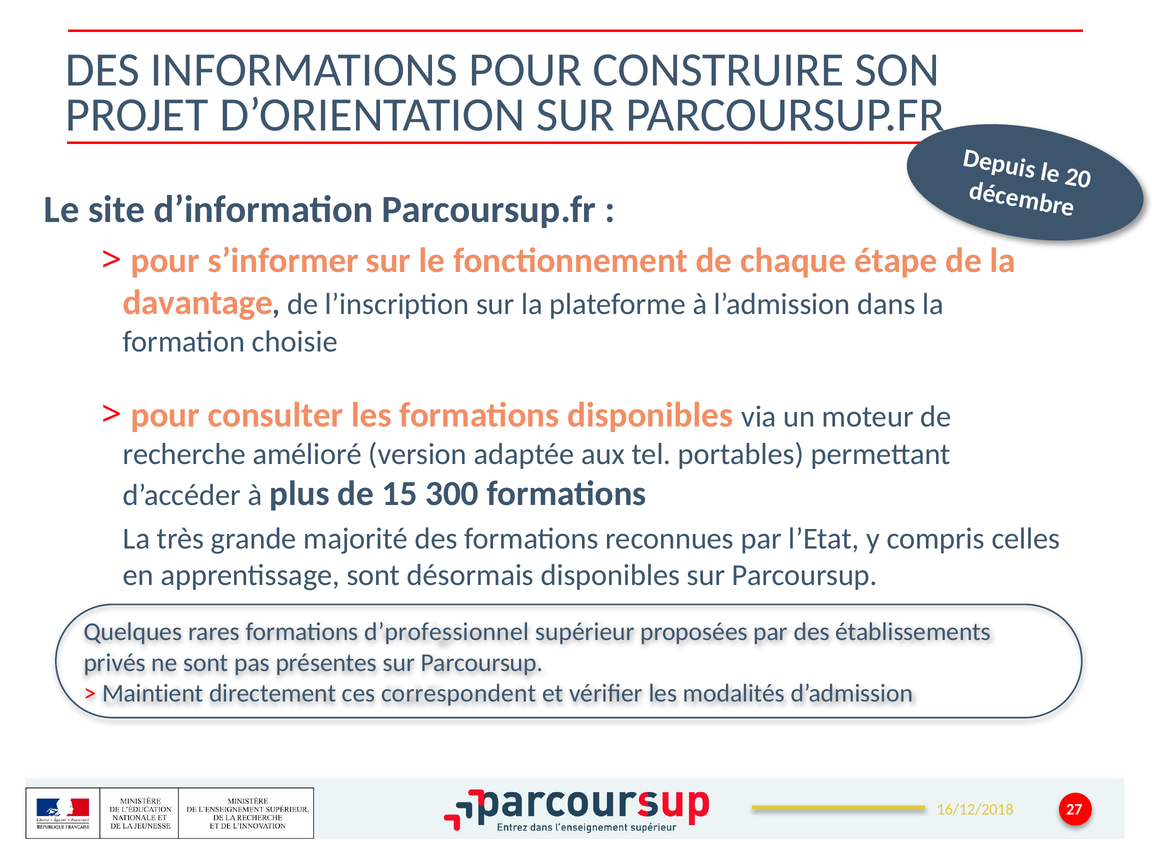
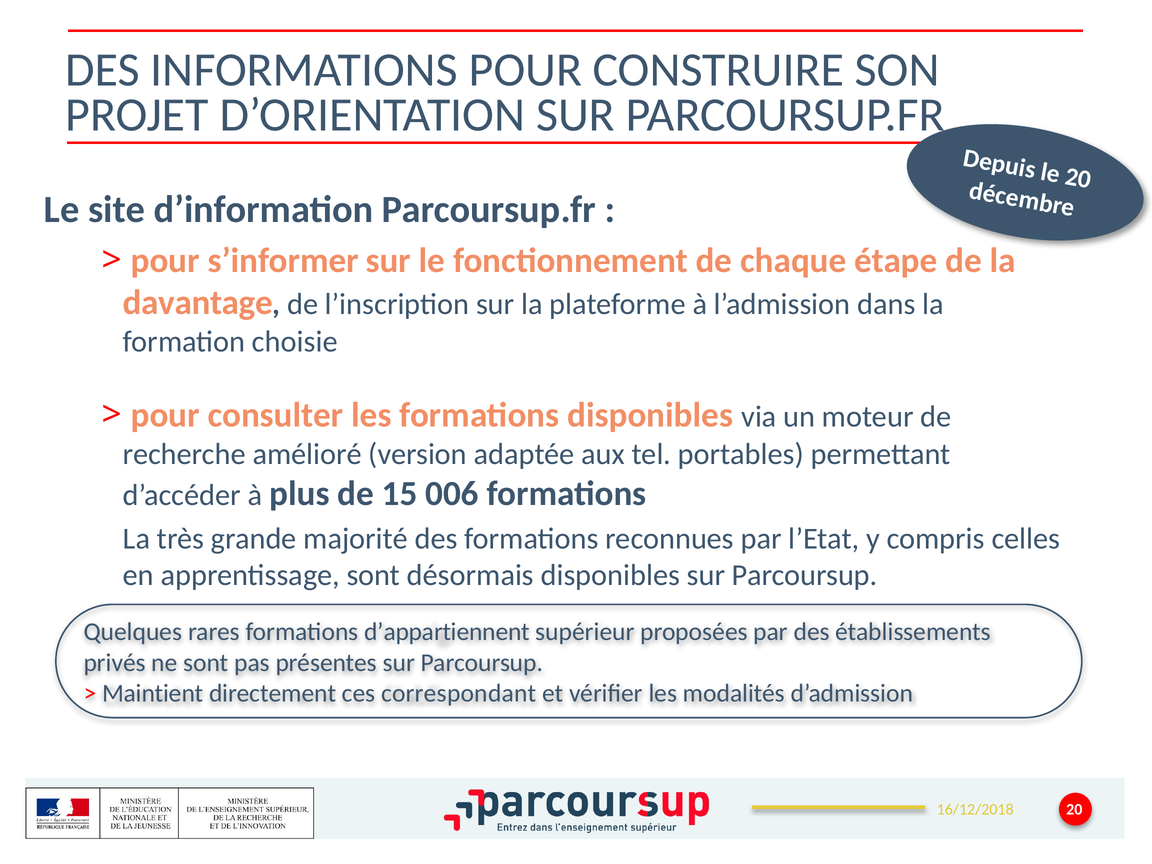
300: 300 -> 006 (452, 494)
d’professionnel: d’professionnel -> d’appartiennent (447, 632)
correspondent: correspondent -> correspondant (459, 693)
27: 27 -> 20 (1074, 809)
